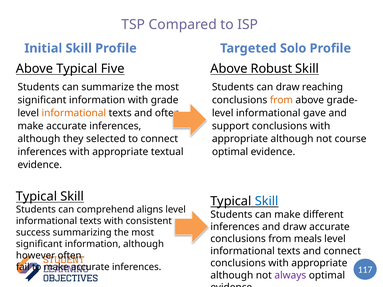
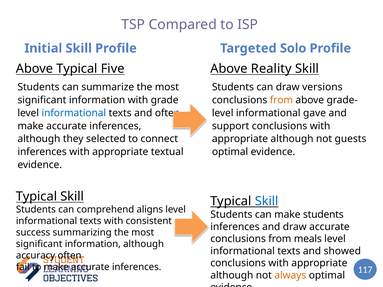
Robust: Robust -> Reality (271, 69)
reaching: reaching -> versions (322, 87)
informational colour: orange -> blue (74, 113)
course: course -> guests (351, 139)
make different: different -> students (323, 215)
and connect: connect -> showed (342, 251)
however: however -> accuracy (36, 256)
always colour: purple -> orange (290, 275)
